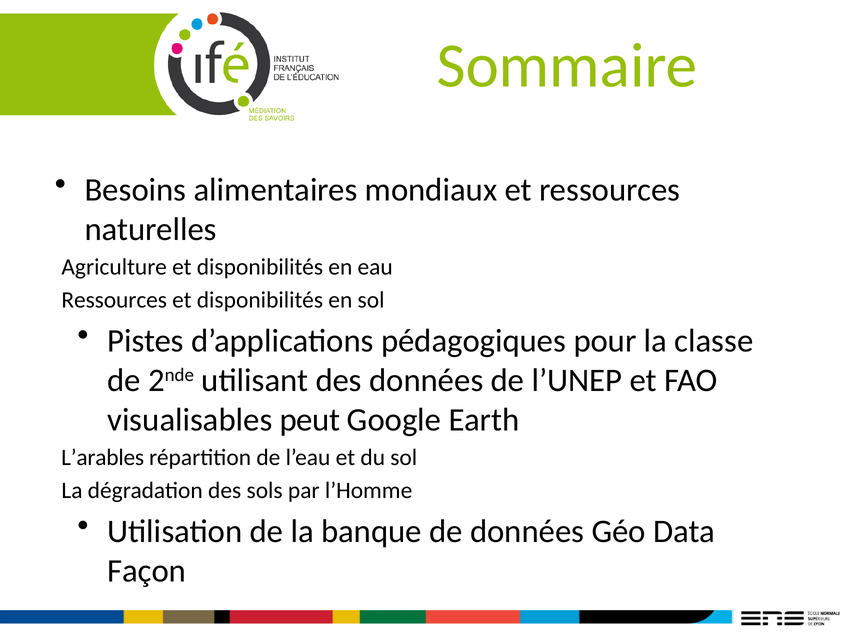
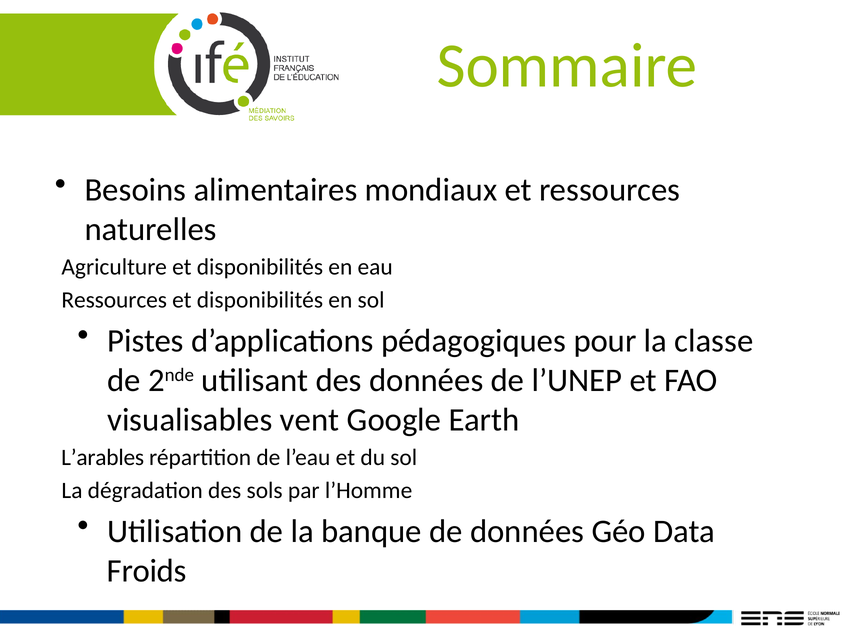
peut: peut -> vent (310, 419)
Façon: Façon -> Froids (147, 570)
